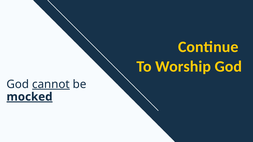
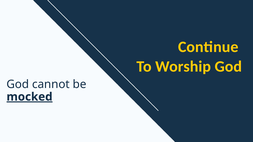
cannot underline: present -> none (51, 84)
